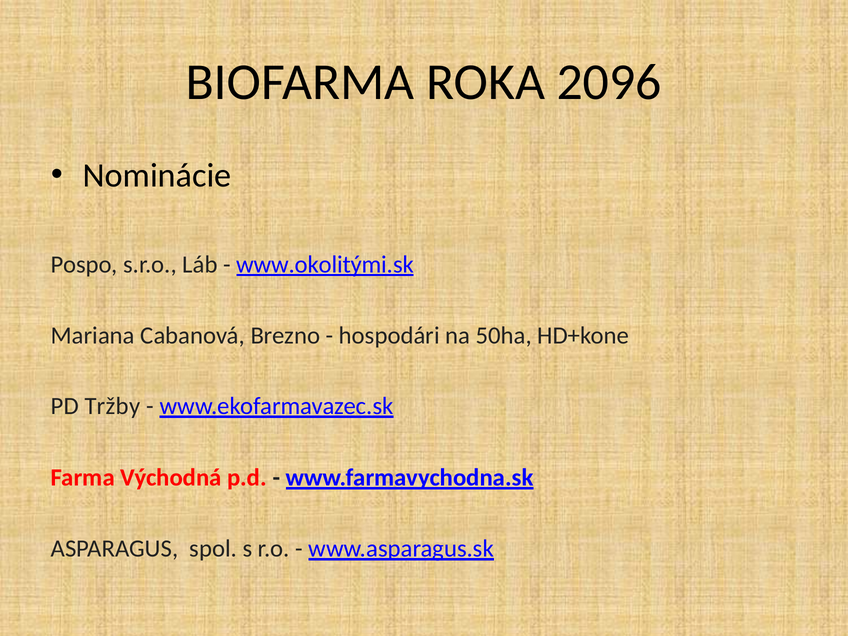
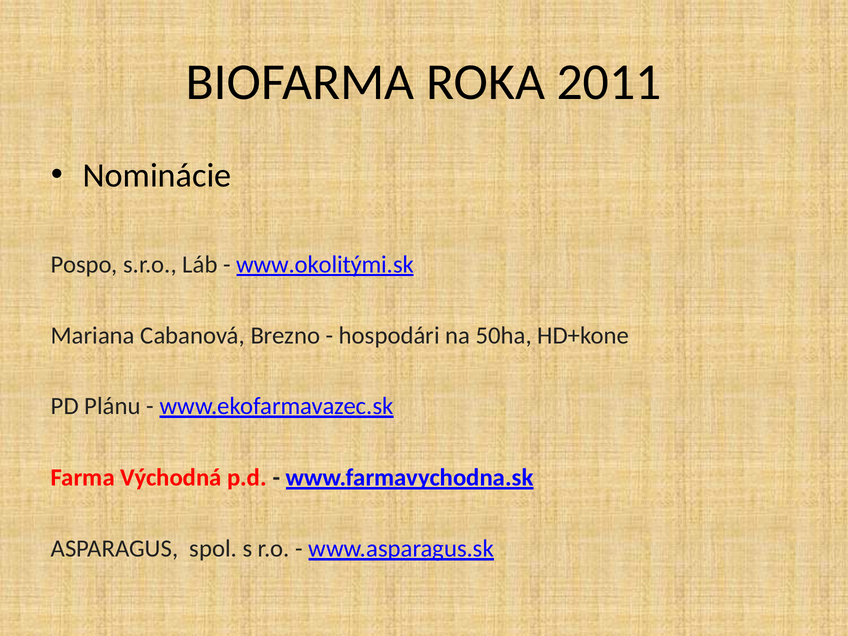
2096: 2096 -> 2011 (609, 82)
Tržby: Tržby -> Plánu (113, 406)
